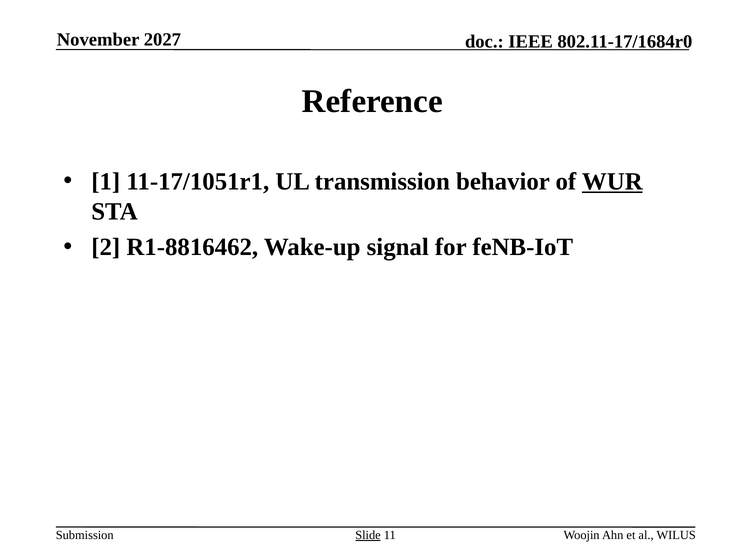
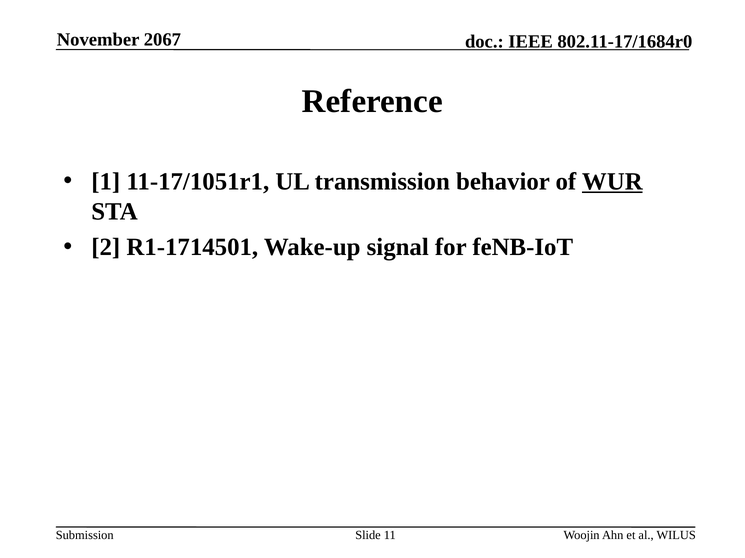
2027: 2027 -> 2067 (162, 39)
R1-8816462: R1-8816462 -> R1-1714501 (192, 248)
Slide underline: present -> none (368, 536)
